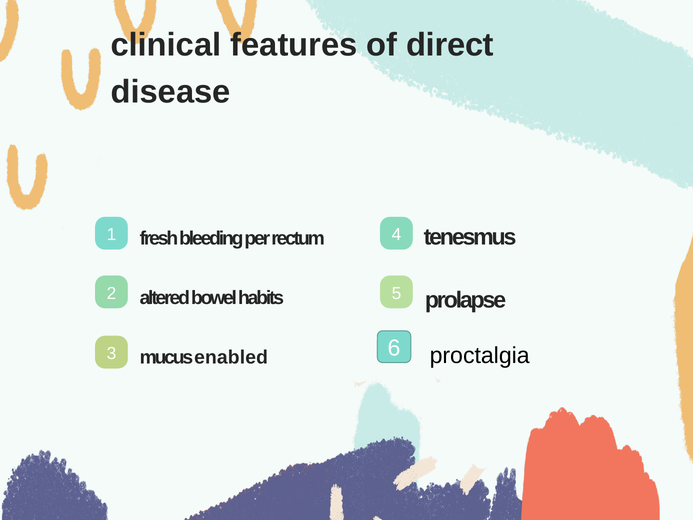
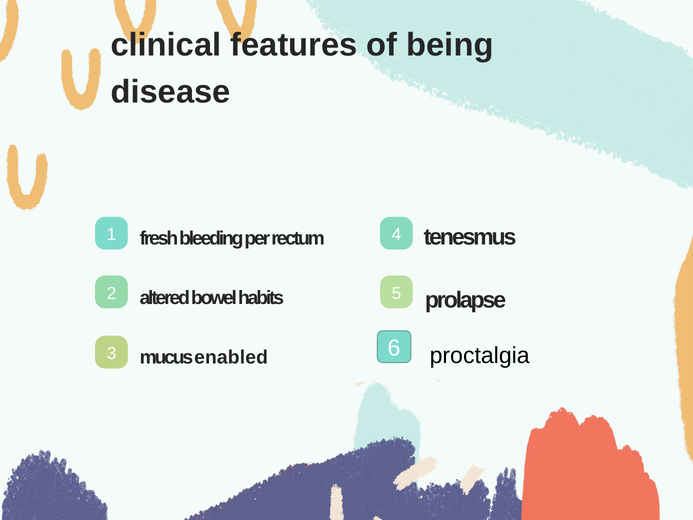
direct: direct -> being (450, 45)
